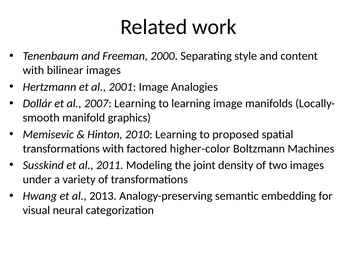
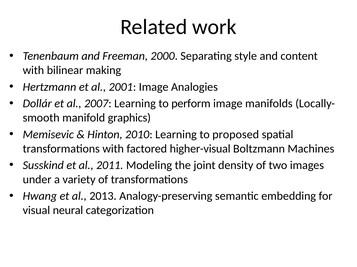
bilinear images: images -> making (104, 70)
to learning: learning -> perform (191, 104)
higher-color: higher-color -> higher-visual (200, 149)
